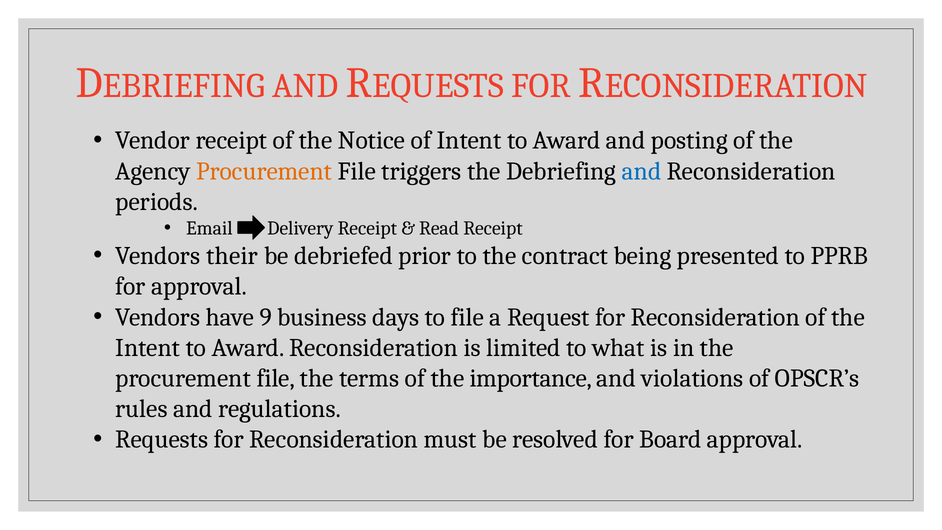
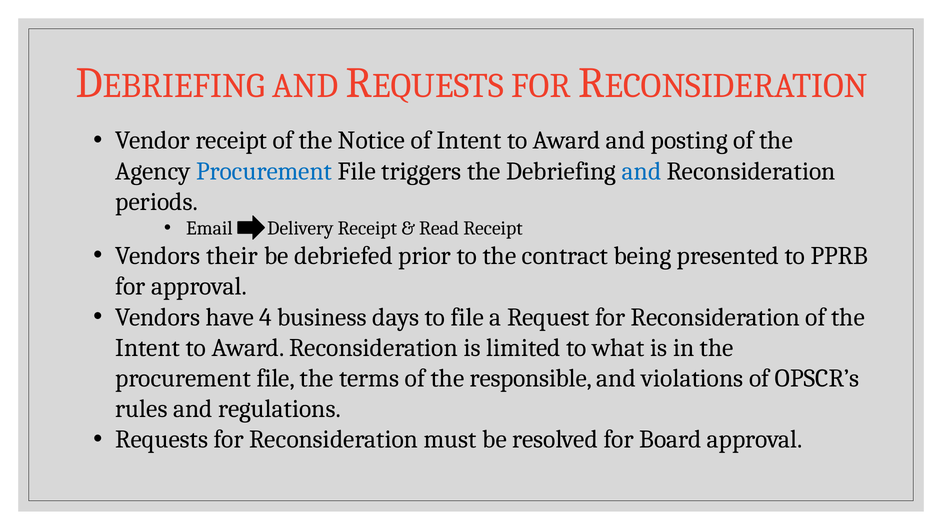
Procurement colour: orange -> blue (264, 171)
9: 9 -> 4 (266, 317)
importance: importance -> responsible (531, 378)
